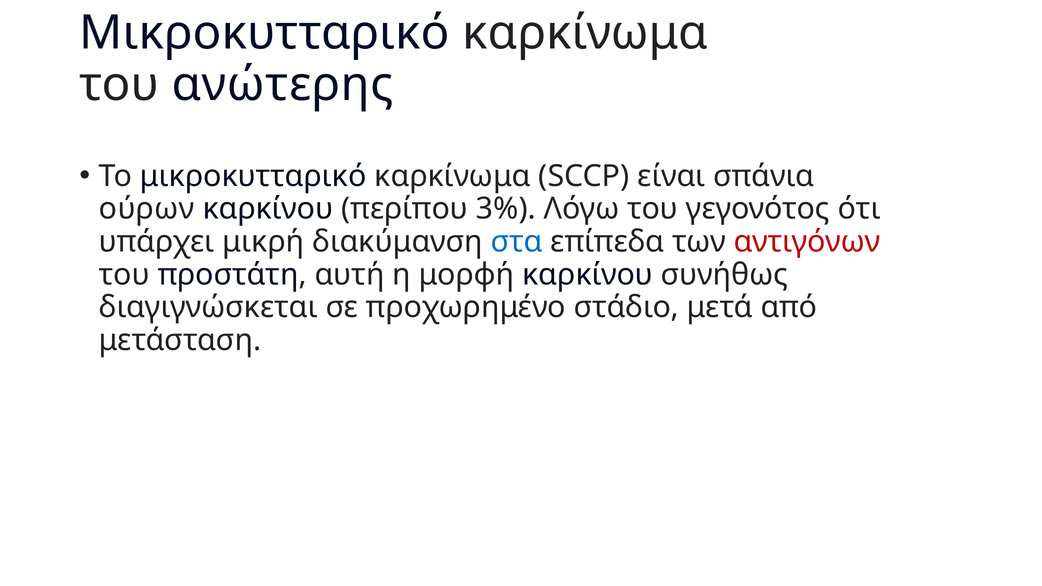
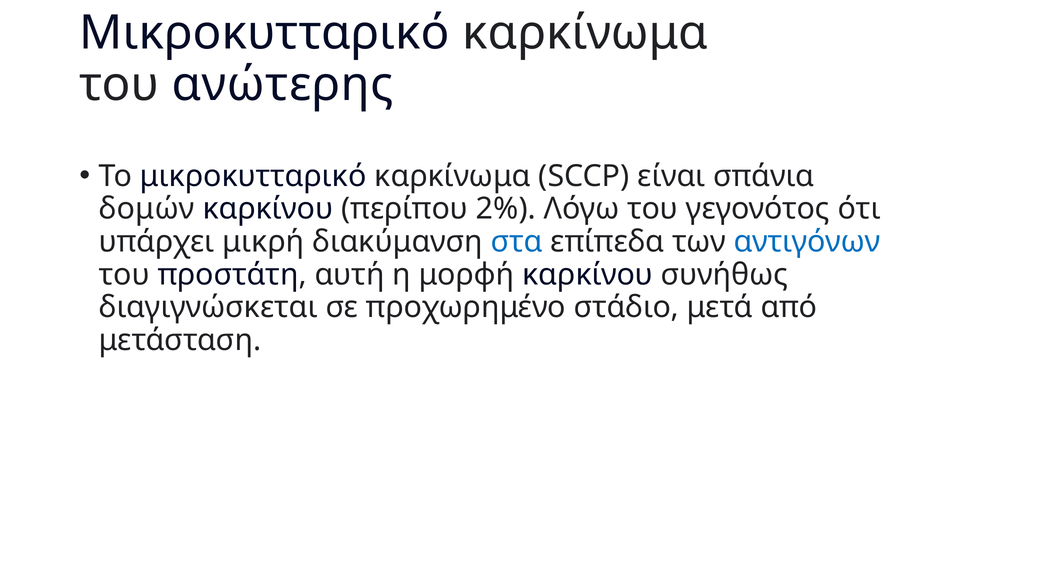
ούρων: ούρων -> δομών (147, 209)
3%: 3% -> 2% (506, 209)
αντιγόνων colour: red -> blue (807, 242)
